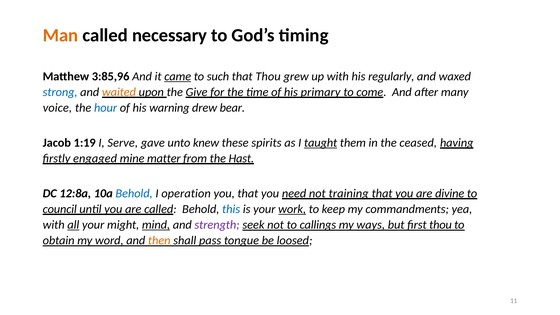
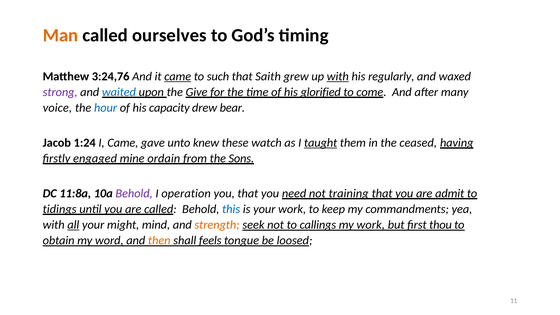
necessary: necessary -> ourselves (169, 35)
3:85,96: 3:85,96 -> 3:24,76 (111, 76)
that Thou: Thou -> Saith (268, 76)
with underline: none -> present (338, 76)
strong colour: blue -> purple (60, 92)
waited colour: orange -> blue (119, 92)
primary: primary -> glorified (321, 92)
warning: warning -> capacity (169, 108)
1:19: 1:19 -> 1:24 (85, 143)
I Serve: Serve -> Came (123, 143)
spirits: spirits -> watch (267, 143)
matter: matter -> ordain (164, 158)
Hast: Hast -> Sons (241, 158)
12:8a: 12:8a -> 11:8a (75, 193)
Behold colour: blue -> purple (134, 193)
divine: divine -> admit (450, 193)
council: council -> tidings (60, 209)
work underline: present -> none (292, 209)
mind underline: present -> none (156, 225)
strength colour: purple -> orange (217, 225)
my ways: ways -> work (371, 225)
pass: pass -> feels (210, 241)
